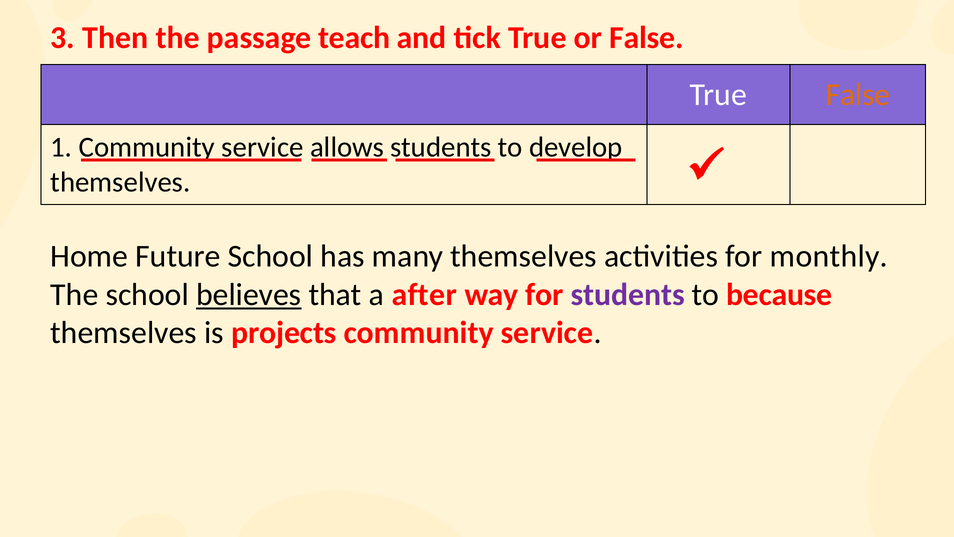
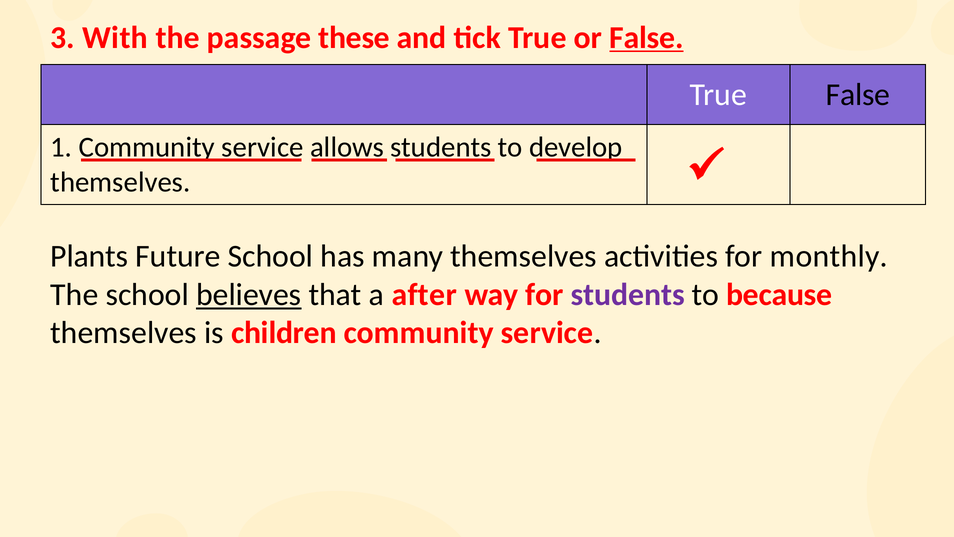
Then: Then -> With (115, 38)
teach: teach -> these (354, 38)
False underline: none -> present (647, 38)
False colour: orange -> black (858, 95)
Home: Home -> Plants (89, 256)
projects: projects -> children (284, 333)
